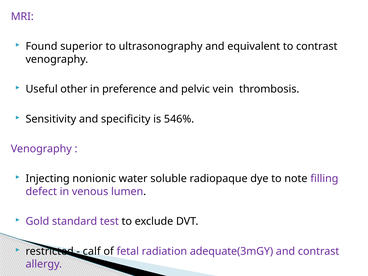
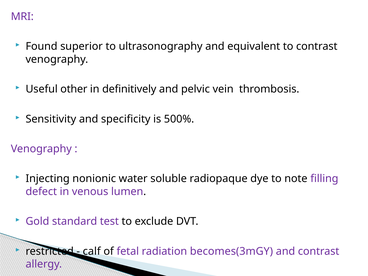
preference: preference -> definitively (129, 89)
546%: 546% -> 500% (179, 119)
adequate(3mGY: adequate(3mGY -> becomes(3mGY (231, 251)
